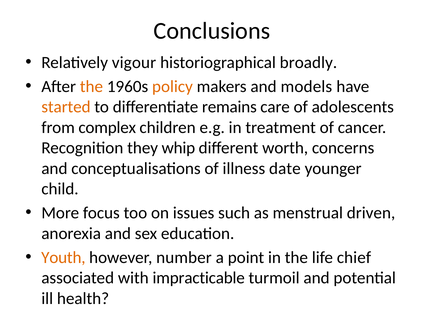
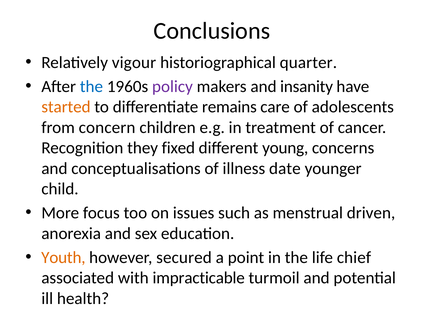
broadly: broadly -> quarter (308, 62)
the colour: orange -> blue (91, 86)
policy colour: orange -> purple (172, 86)
models: models -> insanity (307, 86)
complex: complex -> concern (107, 127)
whip: whip -> fixed (178, 148)
worth: worth -> young (285, 148)
number: number -> secured (184, 257)
